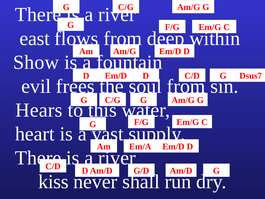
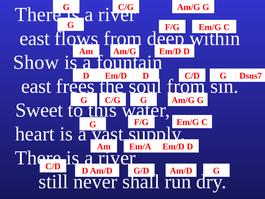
evil: evil -> east (36, 86)
Hears: Hears -> Sweet (39, 110)
kiss: kiss -> still (53, 182)
